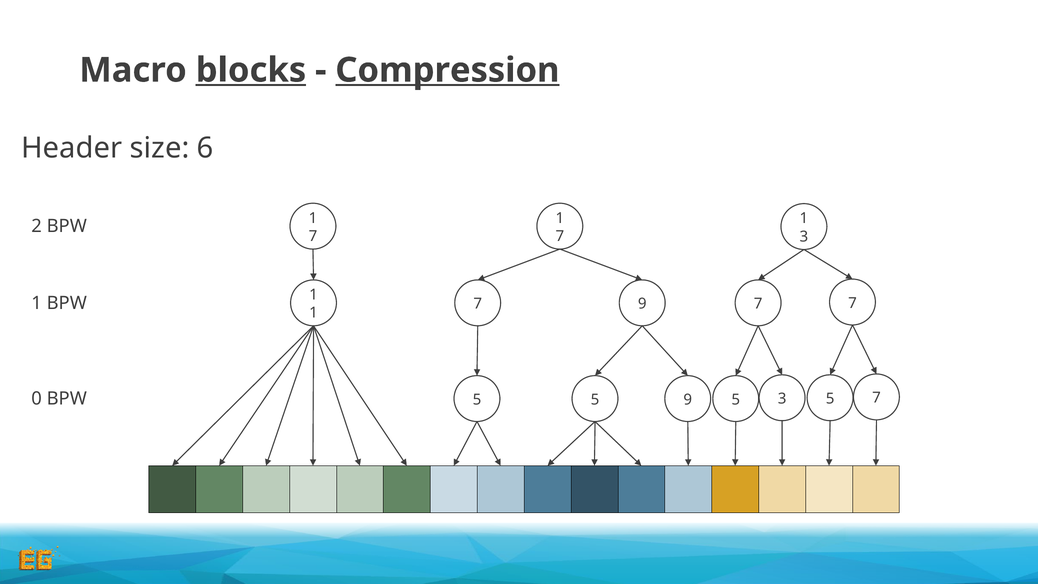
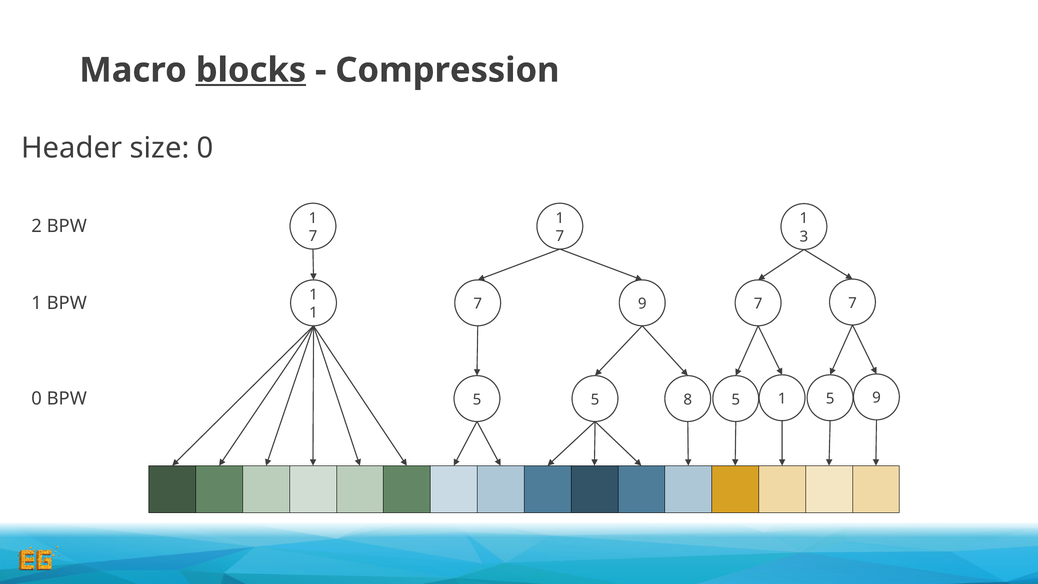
Compression underline: present -> none (447, 70)
size 6: 6 -> 0 (205, 148)
5 7: 7 -> 9 (876, 398)
5 9: 9 -> 8 (688, 400)
5 3: 3 -> 1 (782, 399)
